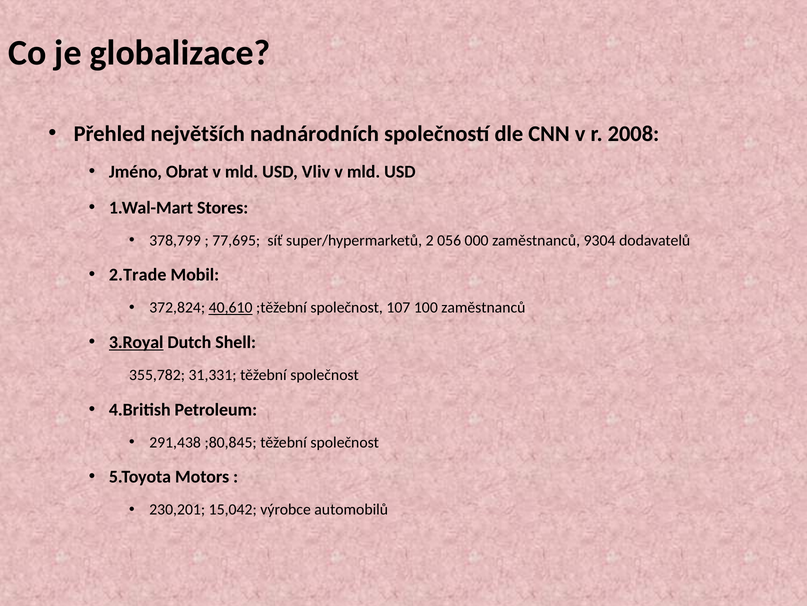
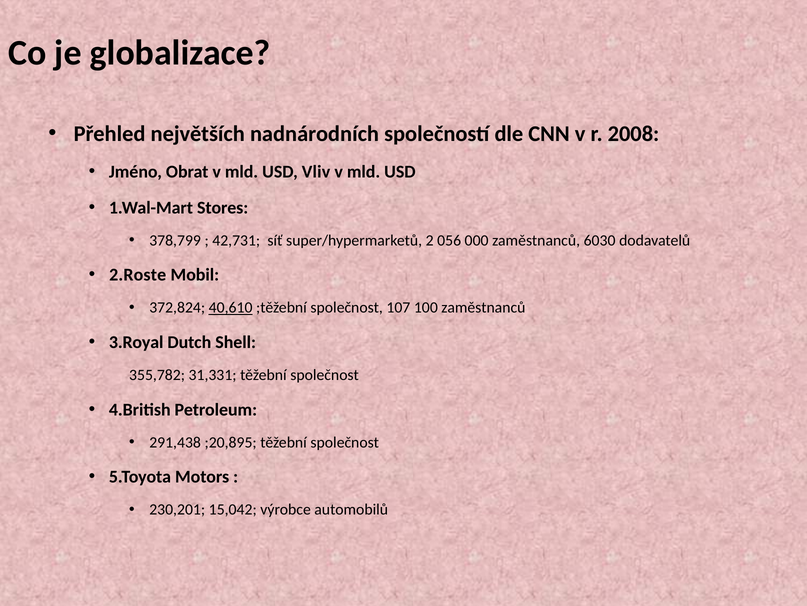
77,695: 77,695 -> 42,731 (236, 240)
9304: 9304 -> 6030 (600, 240)
2.Trade: 2.Trade -> 2.Roste (138, 275)
3.Royal underline: present -> none (136, 342)
;80,845: ;80,845 -> ;20,895 (231, 442)
